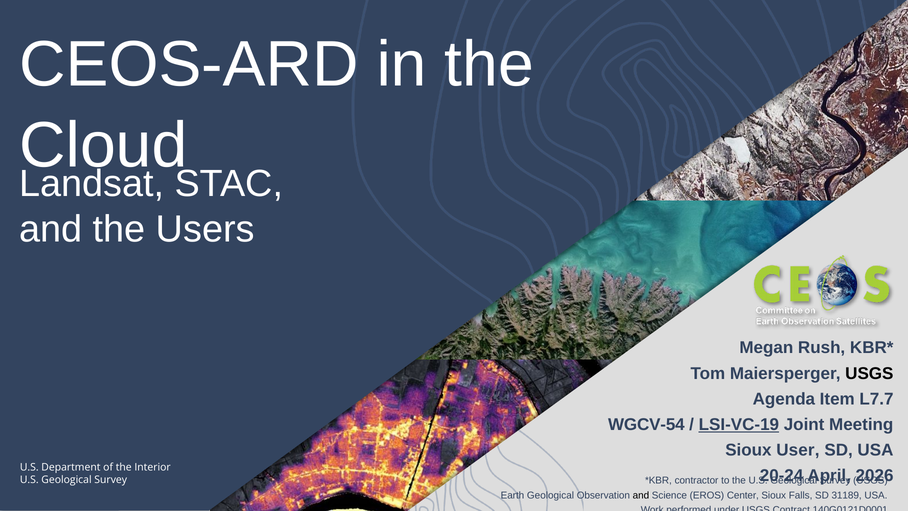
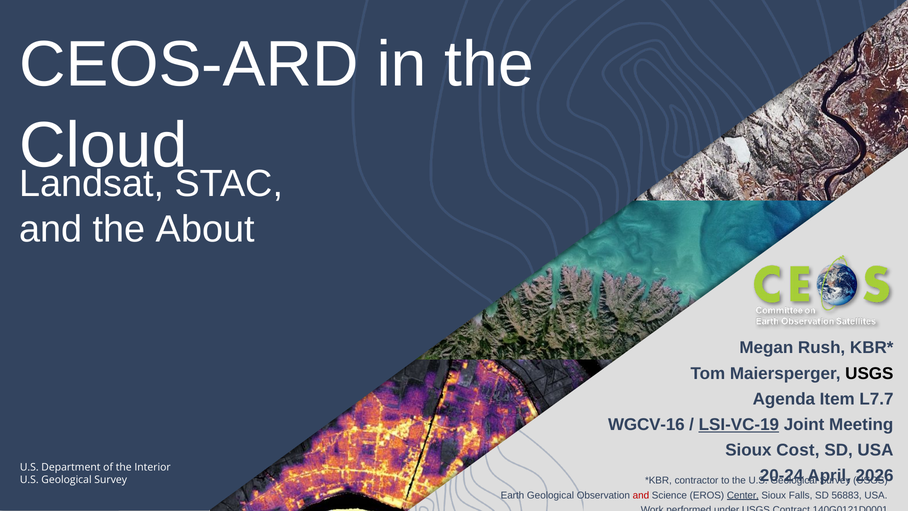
Users: Users -> About (205, 229)
WGCV-54: WGCV-54 -> WGCV-16 (646, 424)
User: User -> Cost (798, 450)
and colour: black -> red (641, 495)
Center underline: none -> present (743, 495)
31189: 31189 -> 56883 (847, 495)
